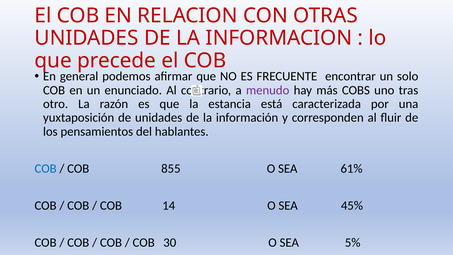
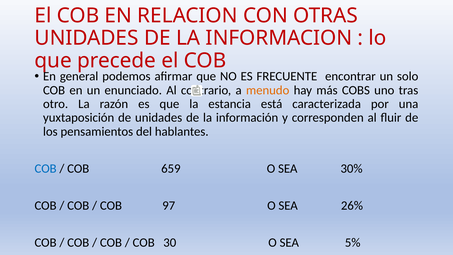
menudo colour: purple -> orange (268, 90)
855: 855 -> 659 (171, 168)
61%: 61% -> 30% (352, 168)
14: 14 -> 97 (169, 205)
45%: 45% -> 26% (352, 205)
